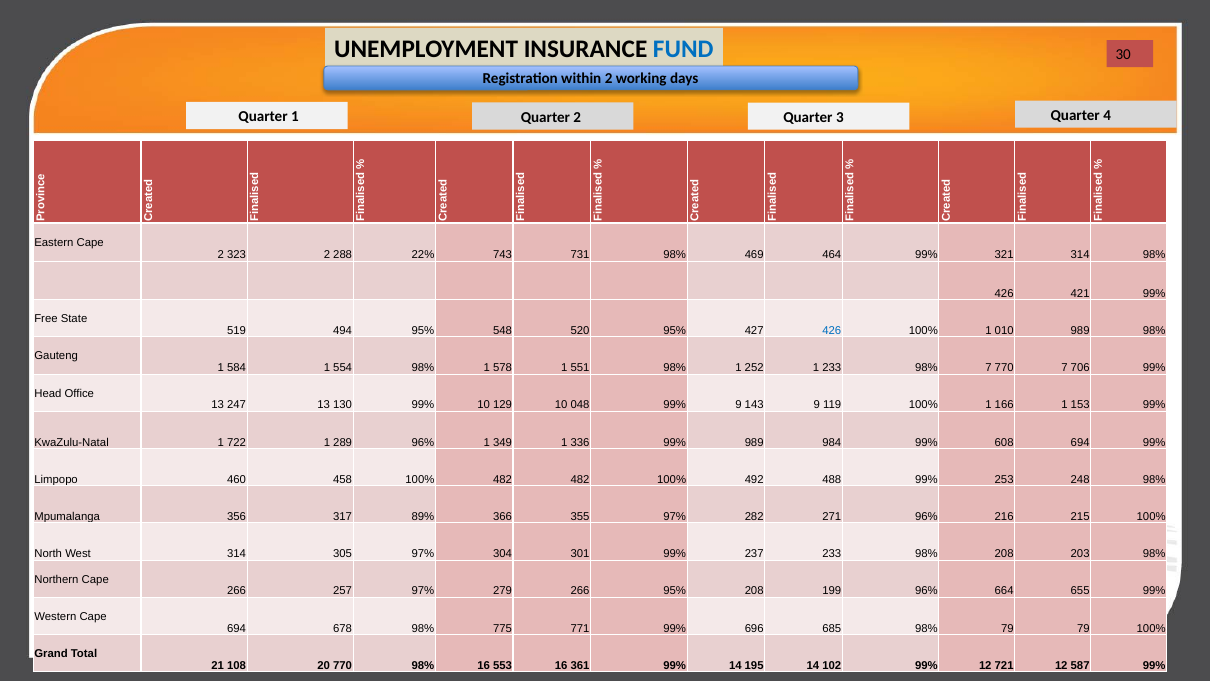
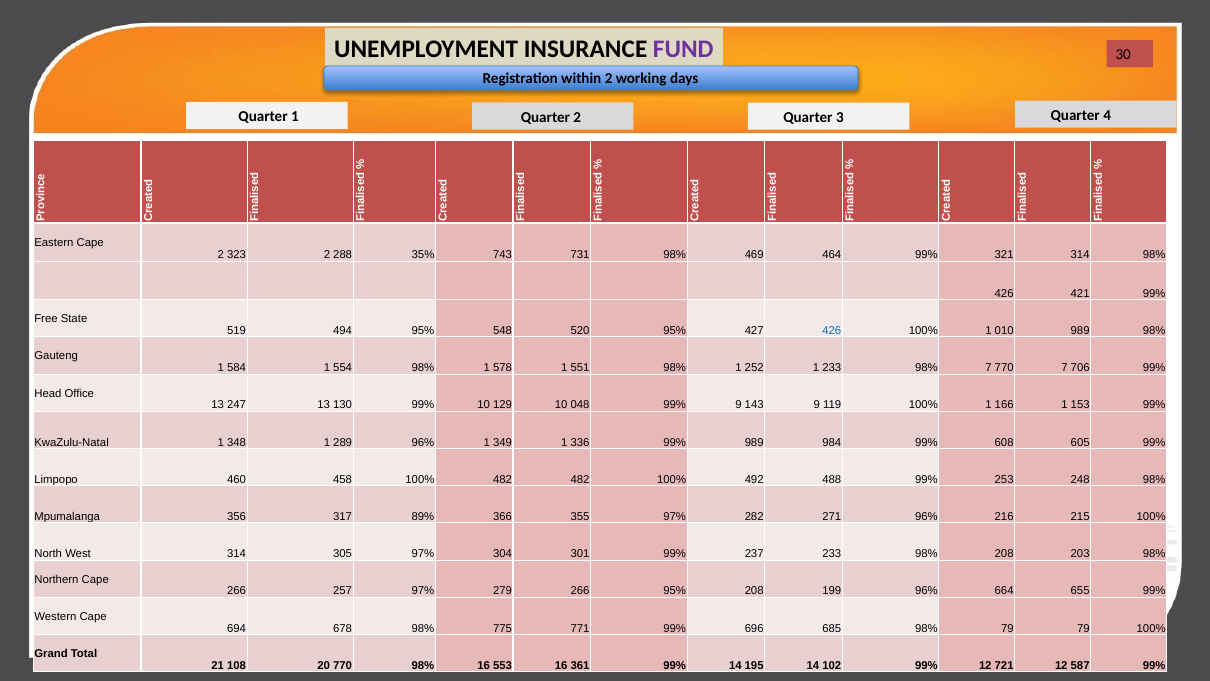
FUND colour: blue -> purple (683, 49)
22%: 22% -> 35% (423, 255)
722: 722 -> 348 (237, 442)
608 694: 694 -> 605 (1080, 442)
